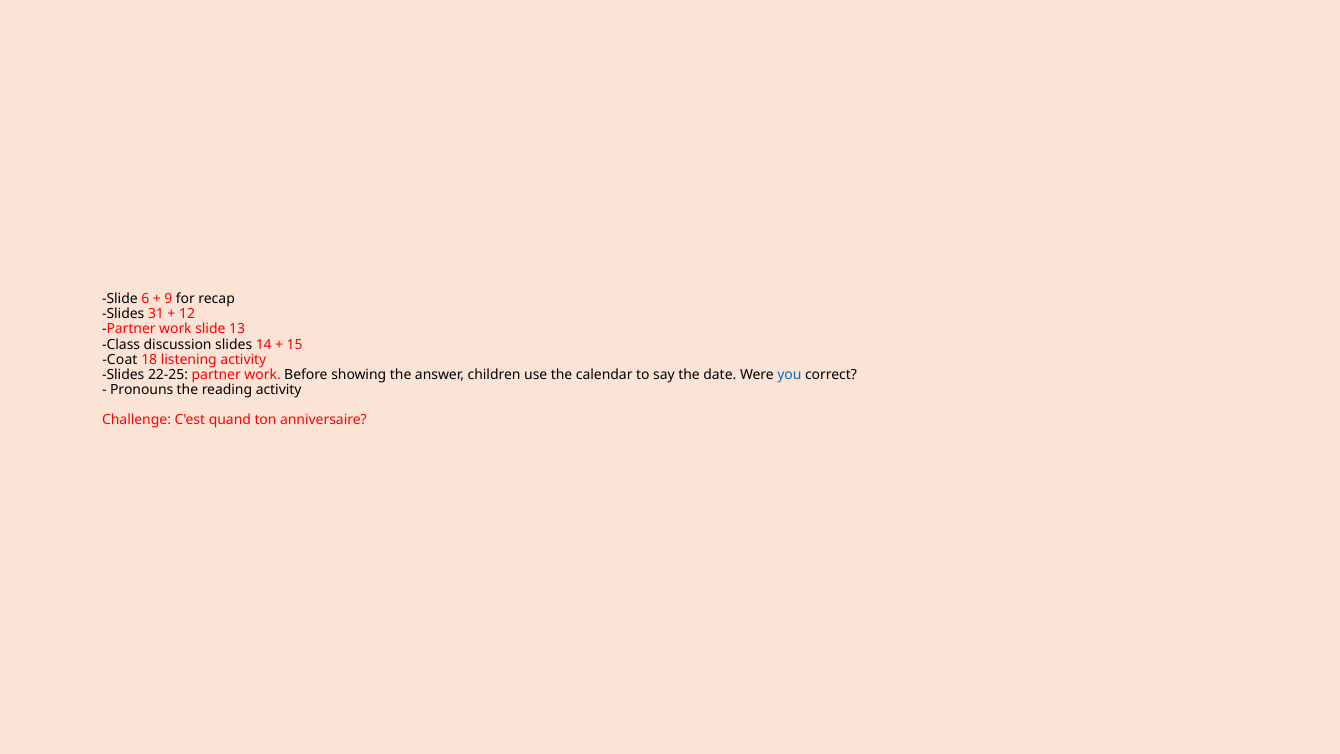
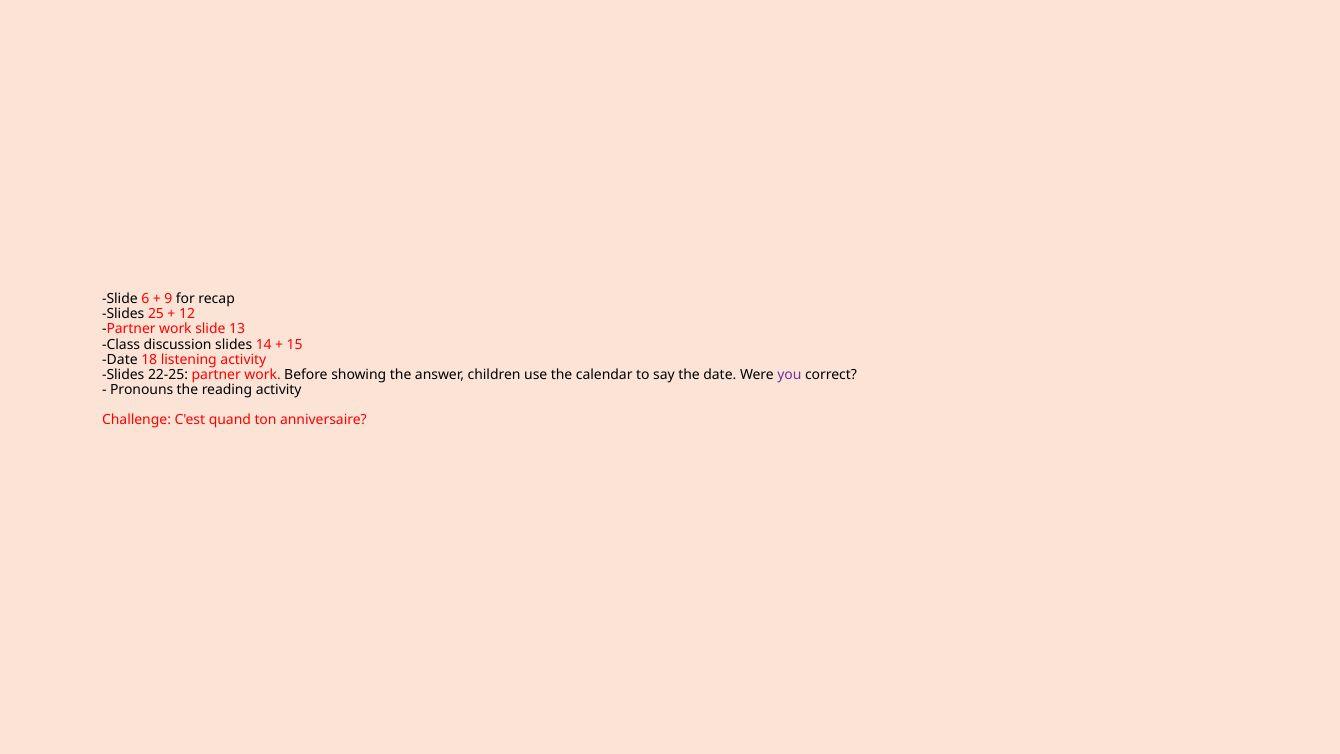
31: 31 -> 25 (156, 314)
Coat: Coat -> Date (120, 359)
you colour: blue -> purple (789, 375)
